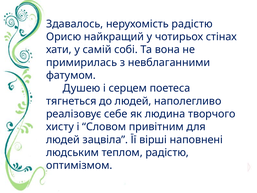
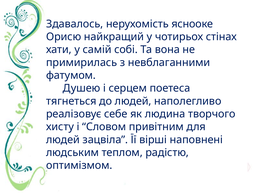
нерухомість радістю: радістю -> яснооке (192, 24)
